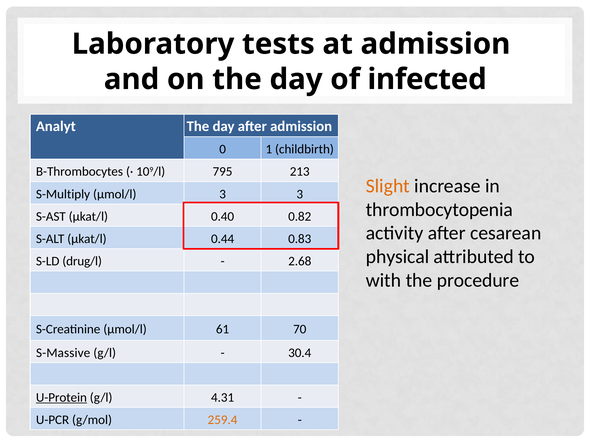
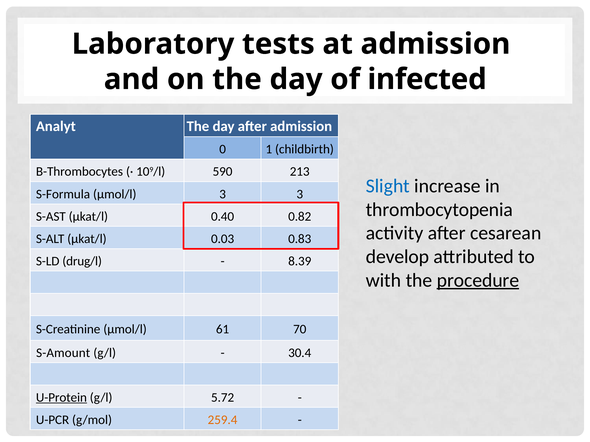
795: 795 -> 590 (223, 172)
Slight colour: orange -> blue (388, 186)
S-Multiply: S-Multiply -> S-Formula (63, 194)
0.44: 0.44 -> 0.03 (223, 239)
physical: physical -> develop (398, 257)
2.68: 2.68 -> 8.39 (300, 261)
procedure underline: none -> present (478, 281)
S-Massive: S-Massive -> S-Amount (63, 353)
4.31: 4.31 -> 5.72 (223, 398)
